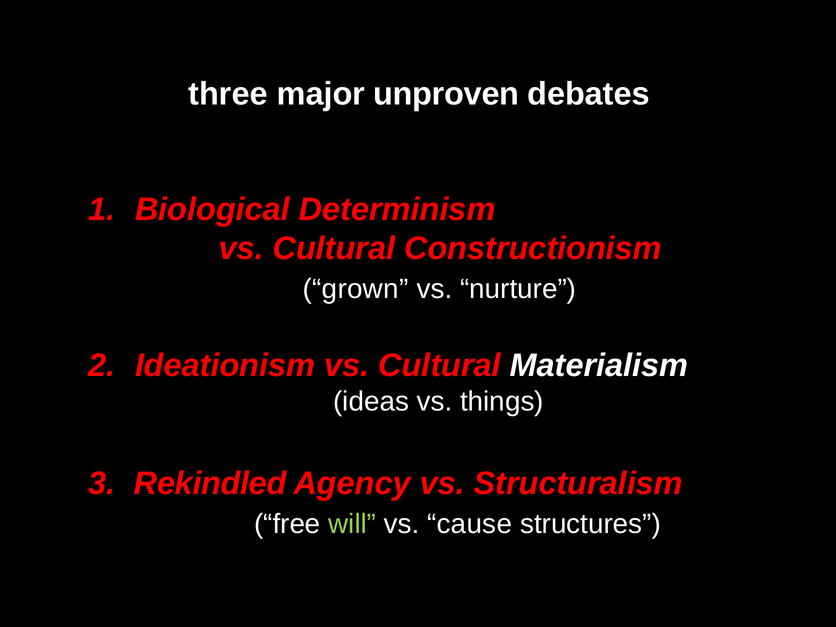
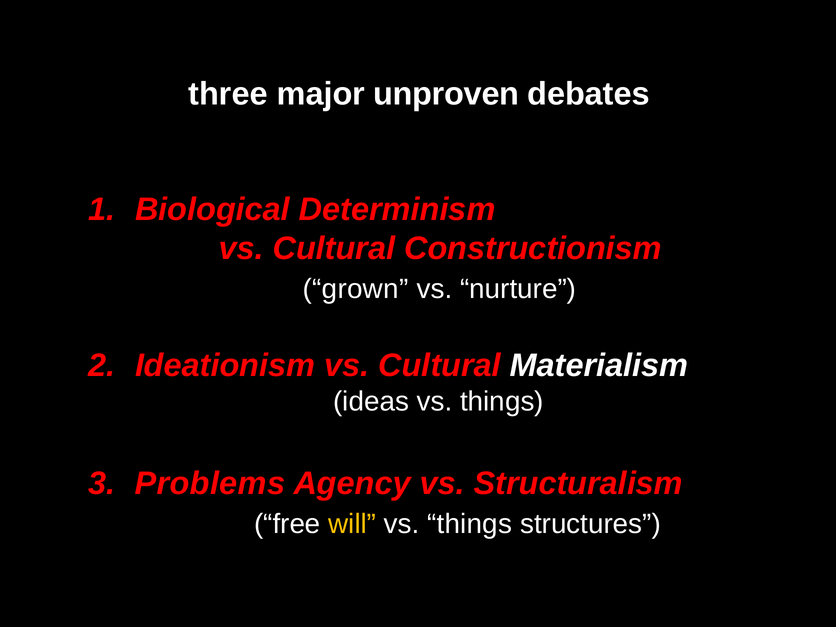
Rekindled: Rekindled -> Problems (210, 484)
will colour: light green -> yellow (352, 524)
cause: cause -> things (470, 524)
